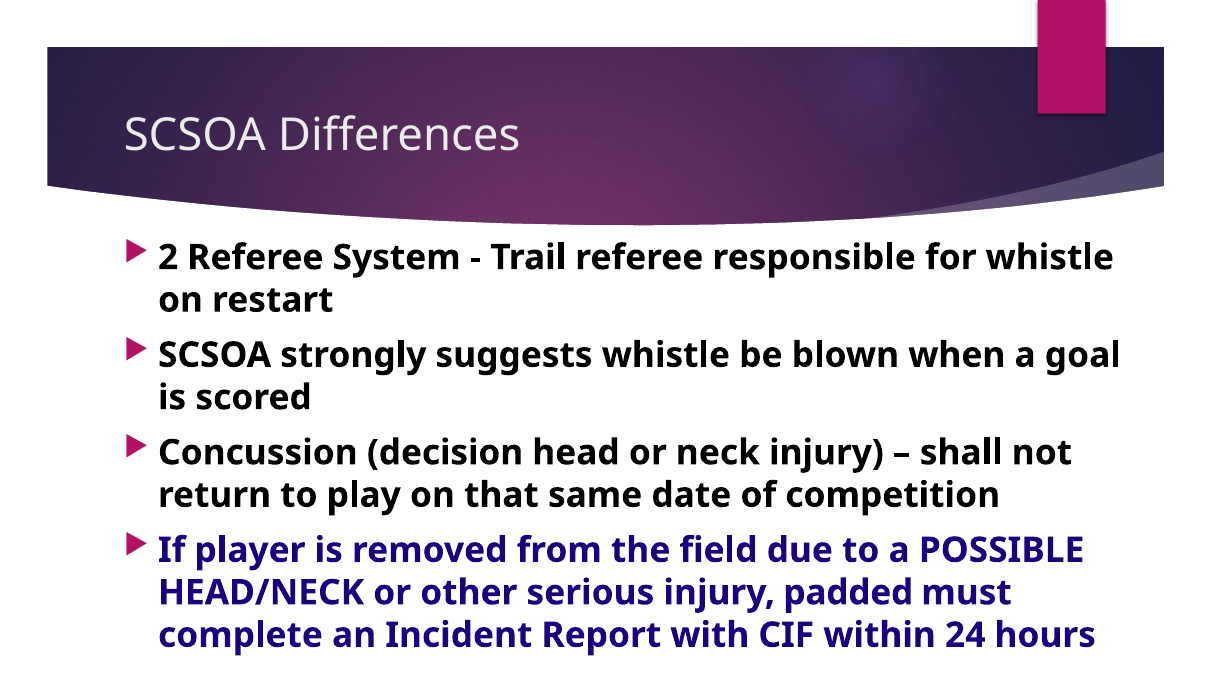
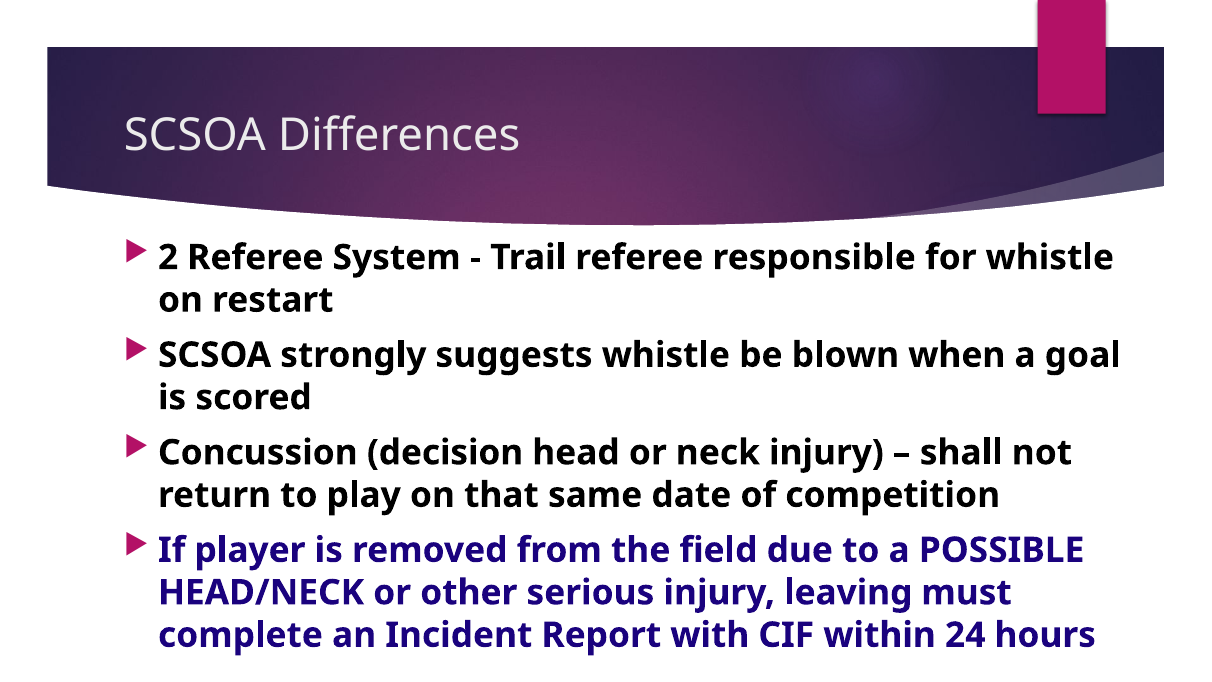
padded: padded -> leaving (848, 592)
